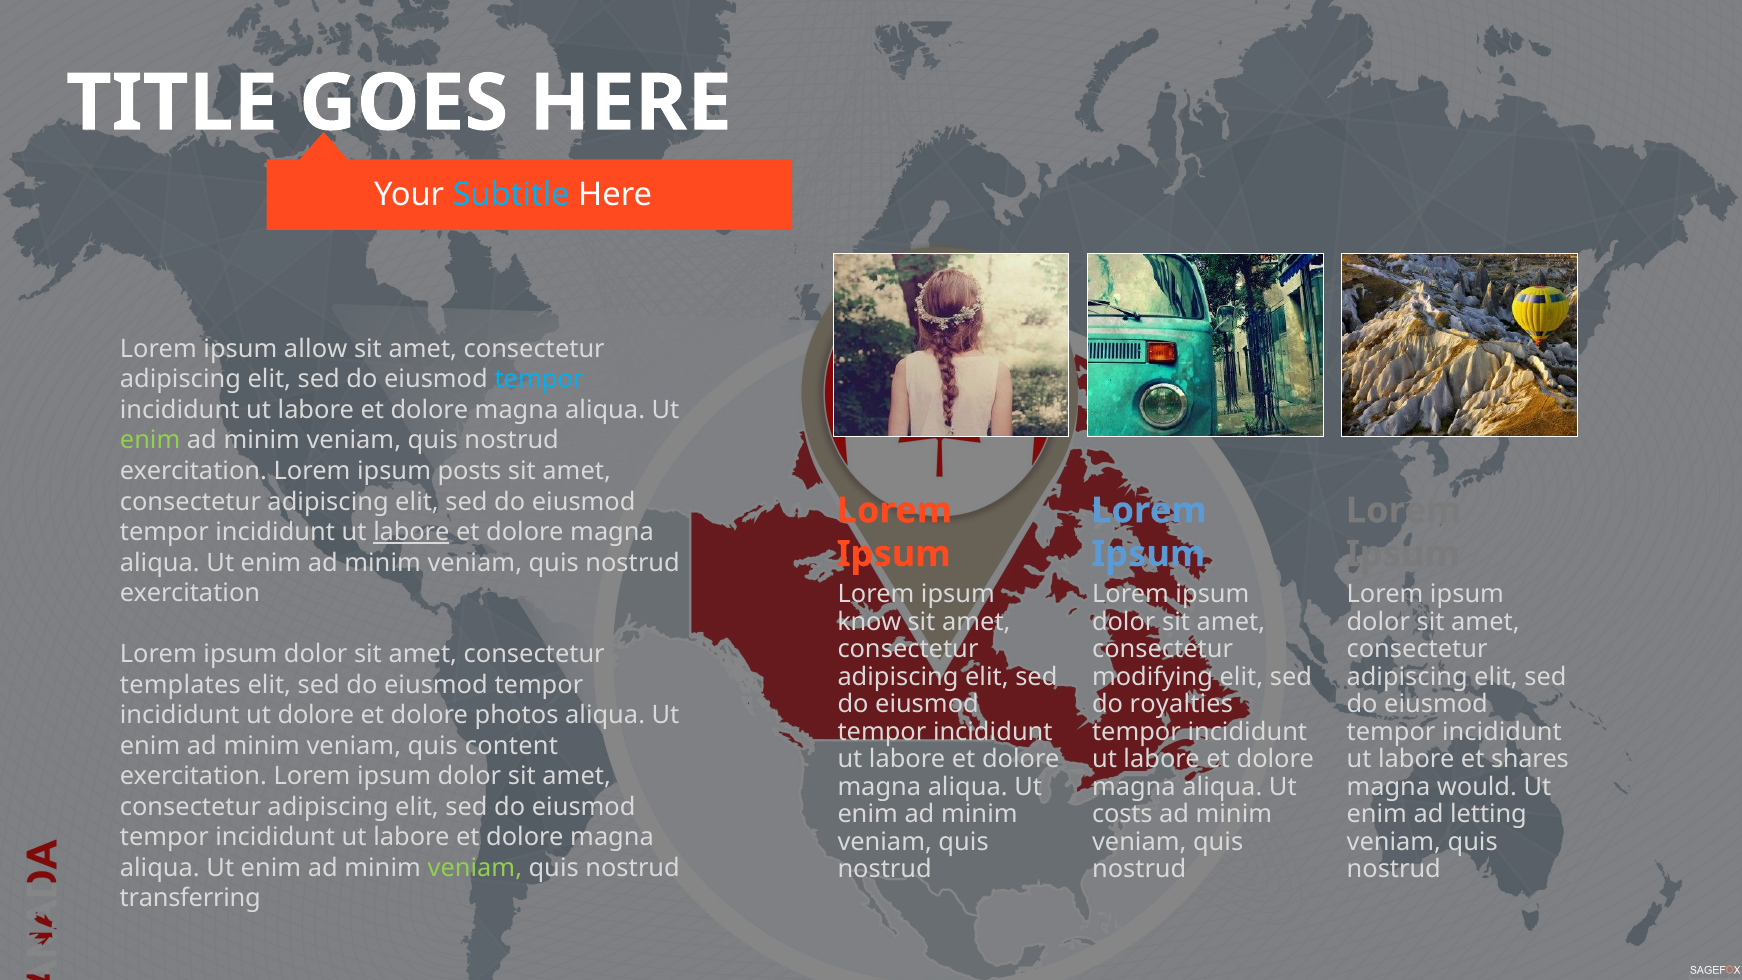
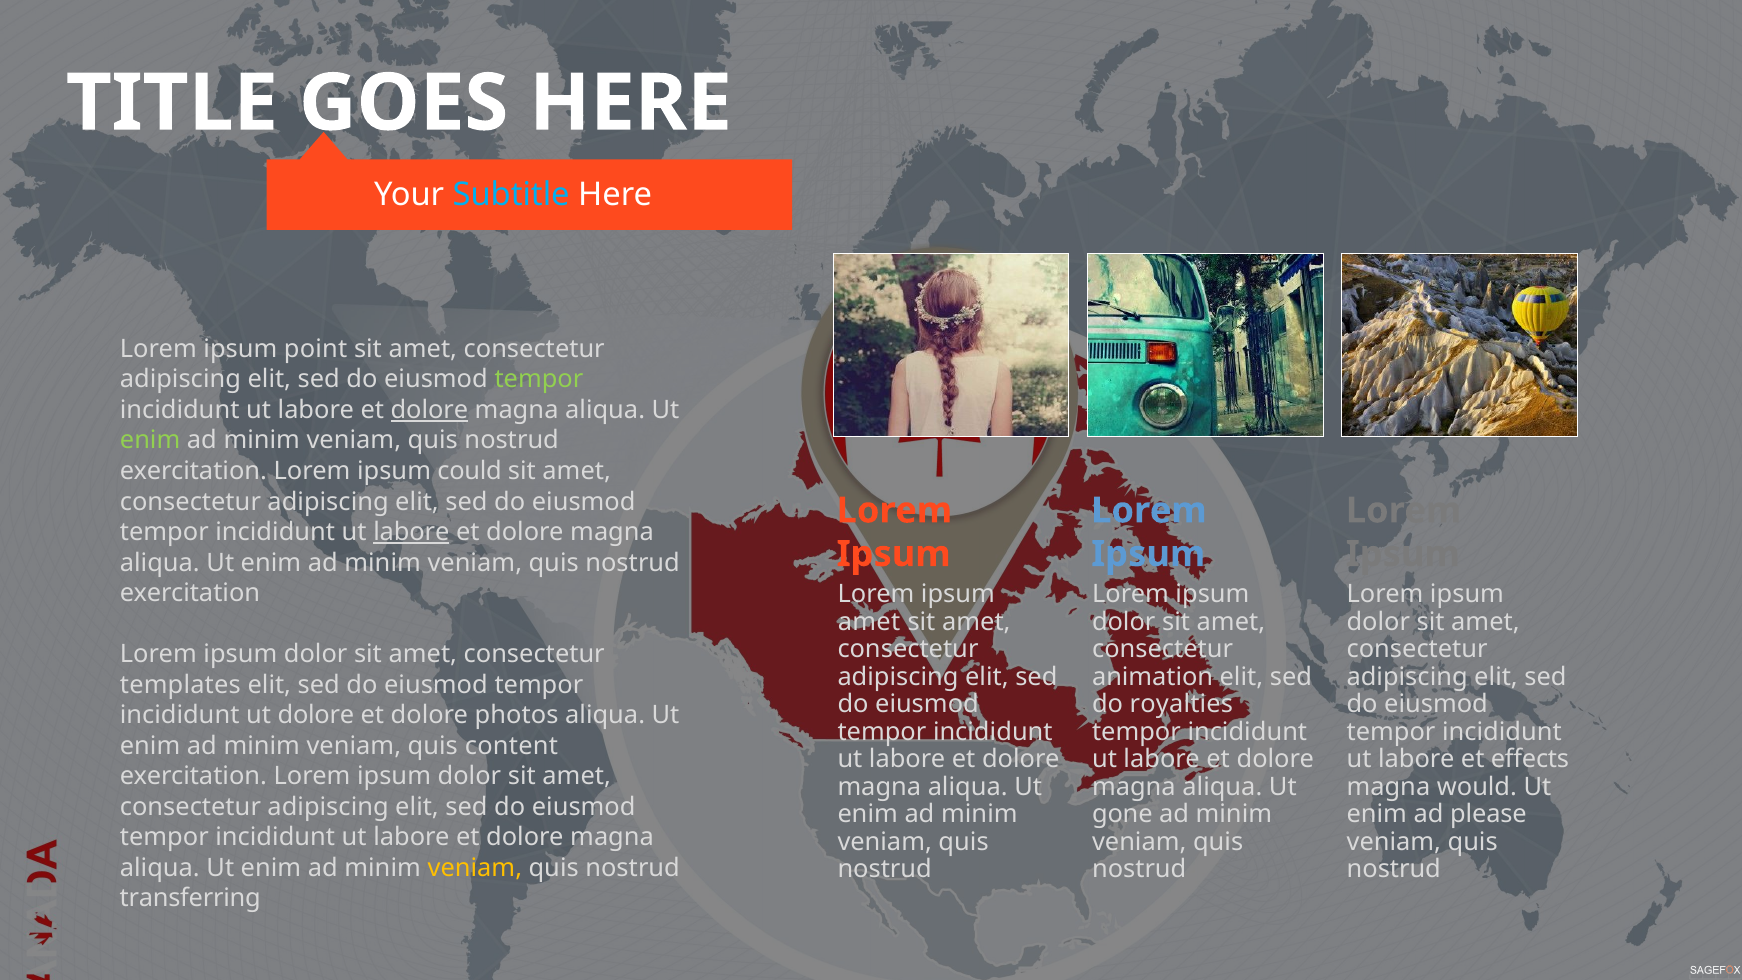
allow: allow -> point (316, 349)
tempor colour: light blue -> light green (539, 380)
dolore underline: none -> present (429, 410)
posts: posts -> could (470, 471)
know: know -> amet (869, 622)
modifying: modifying -> animation (1153, 677)
shares: shares -> effects (1530, 759)
costs: costs -> gone (1122, 814)
letting: letting -> please (1489, 814)
veniam colour: light green -> yellow (475, 868)
